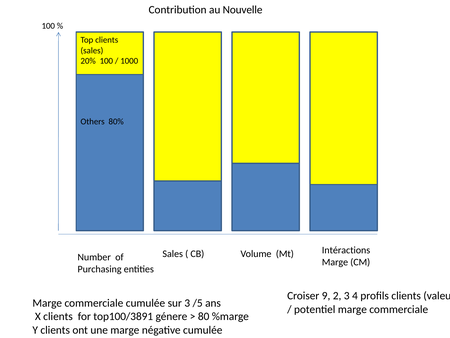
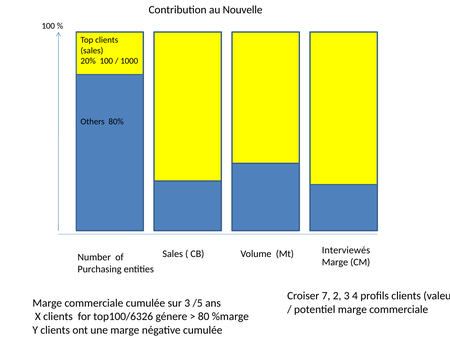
Intéractions: Intéractions -> Interviewés (346, 250)
9: 9 -> 7 (326, 295)
top100/3891: top100/3891 -> top100/6326 (123, 316)
